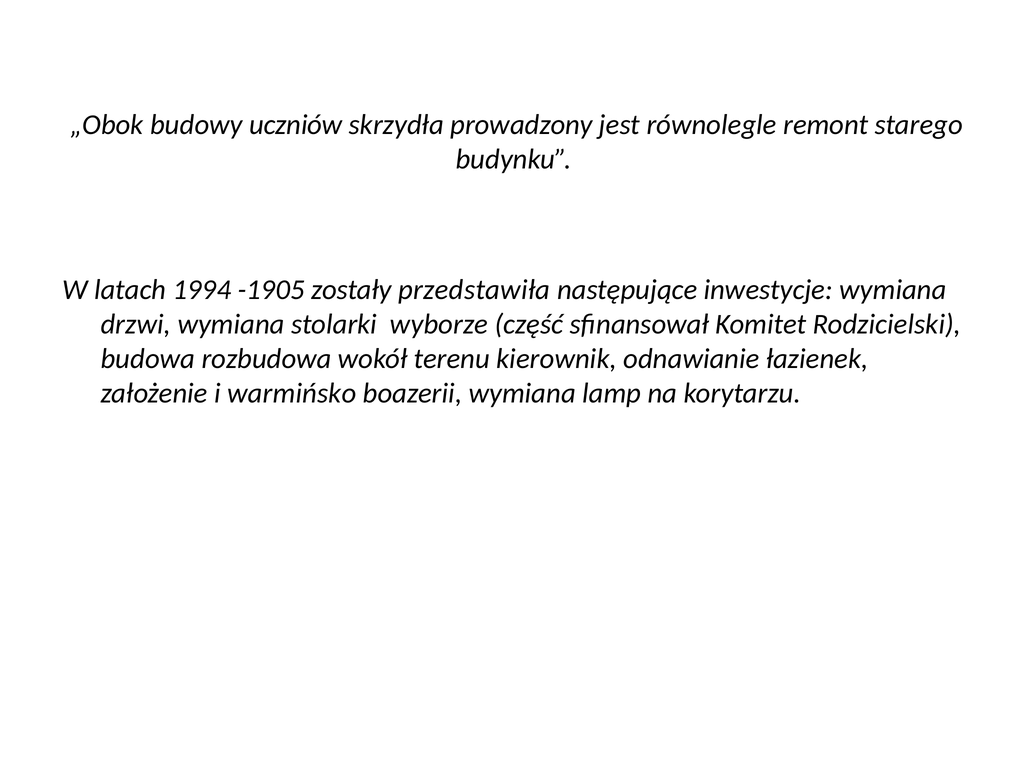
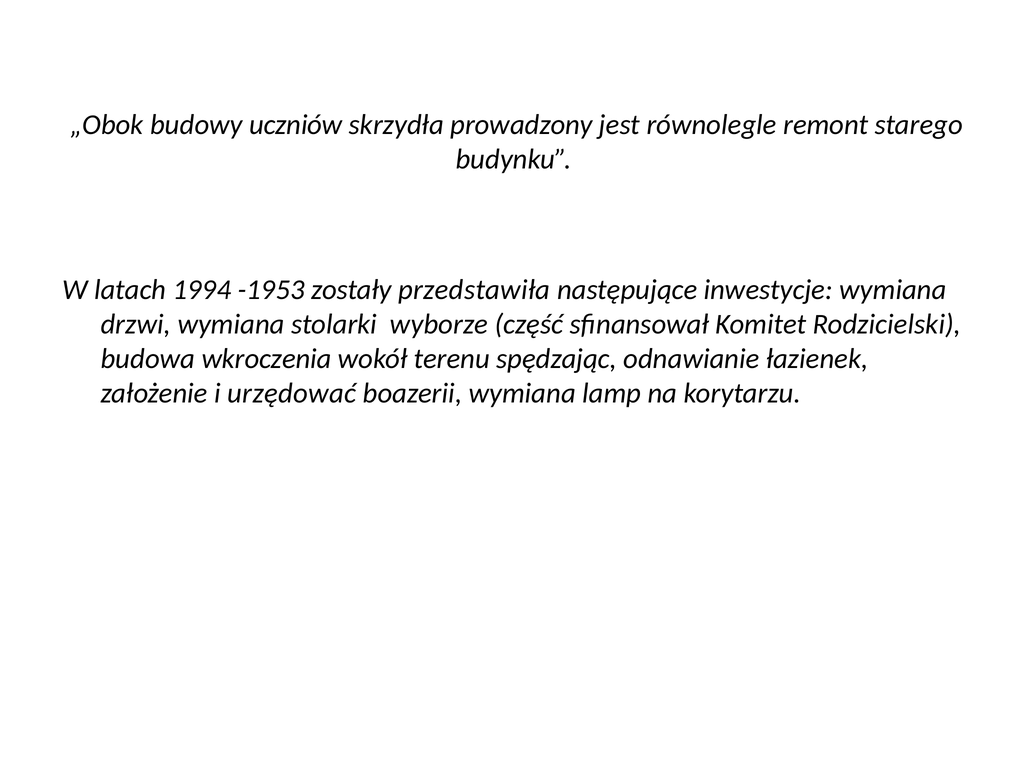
-1905: -1905 -> -1953 (271, 290)
rozbudowa: rozbudowa -> wkroczenia (267, 359)
kierownik: kierownik -> spędzając (557, 359)
warmińsko: warmińsko -> urzędować (292, 394)
